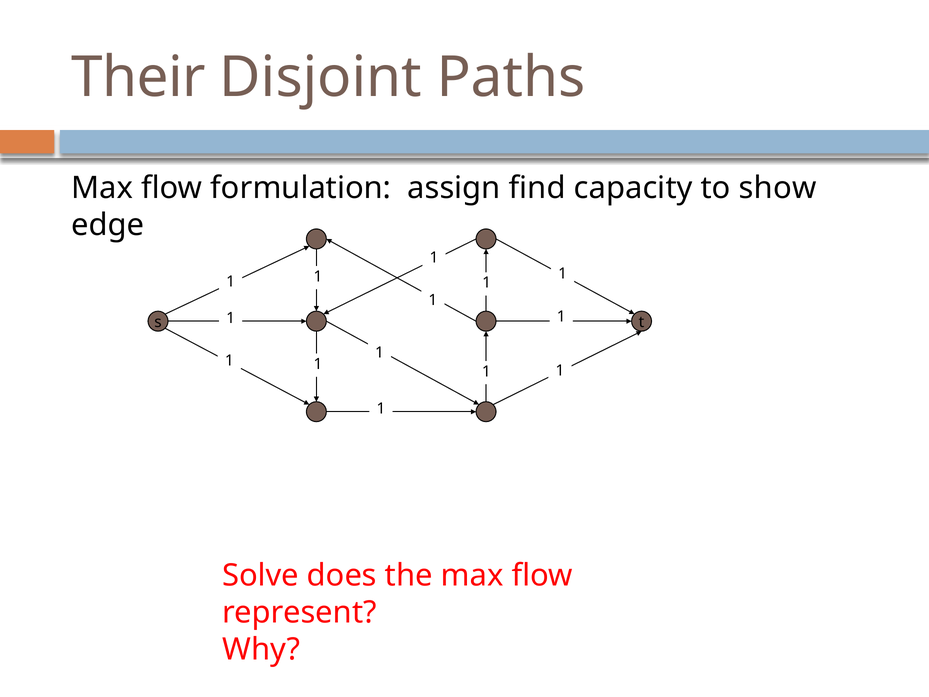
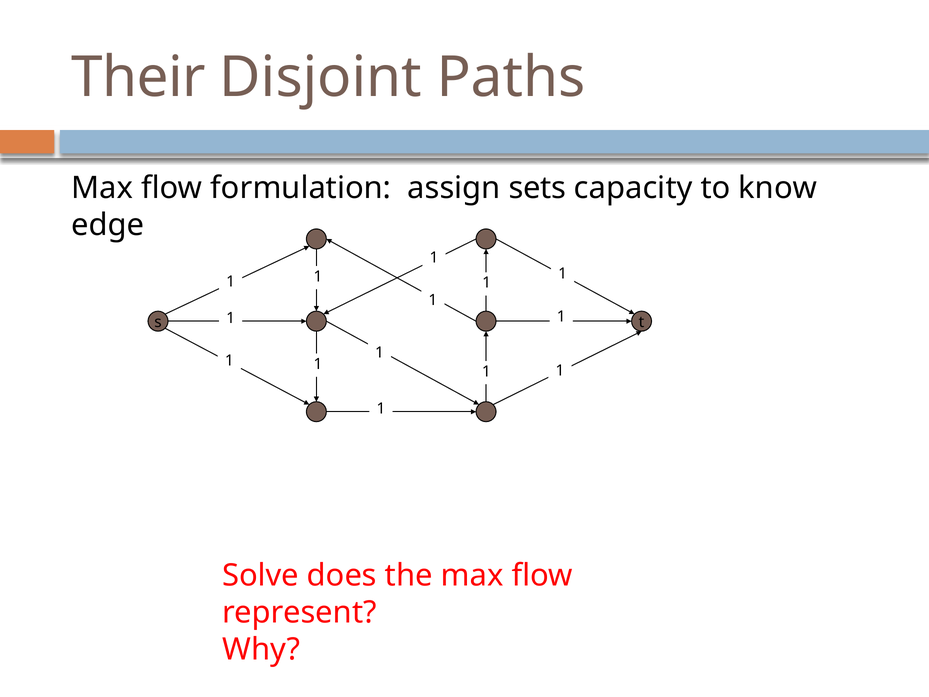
find: find -> sets (537, 188)
show: show -> know (778, 188)
